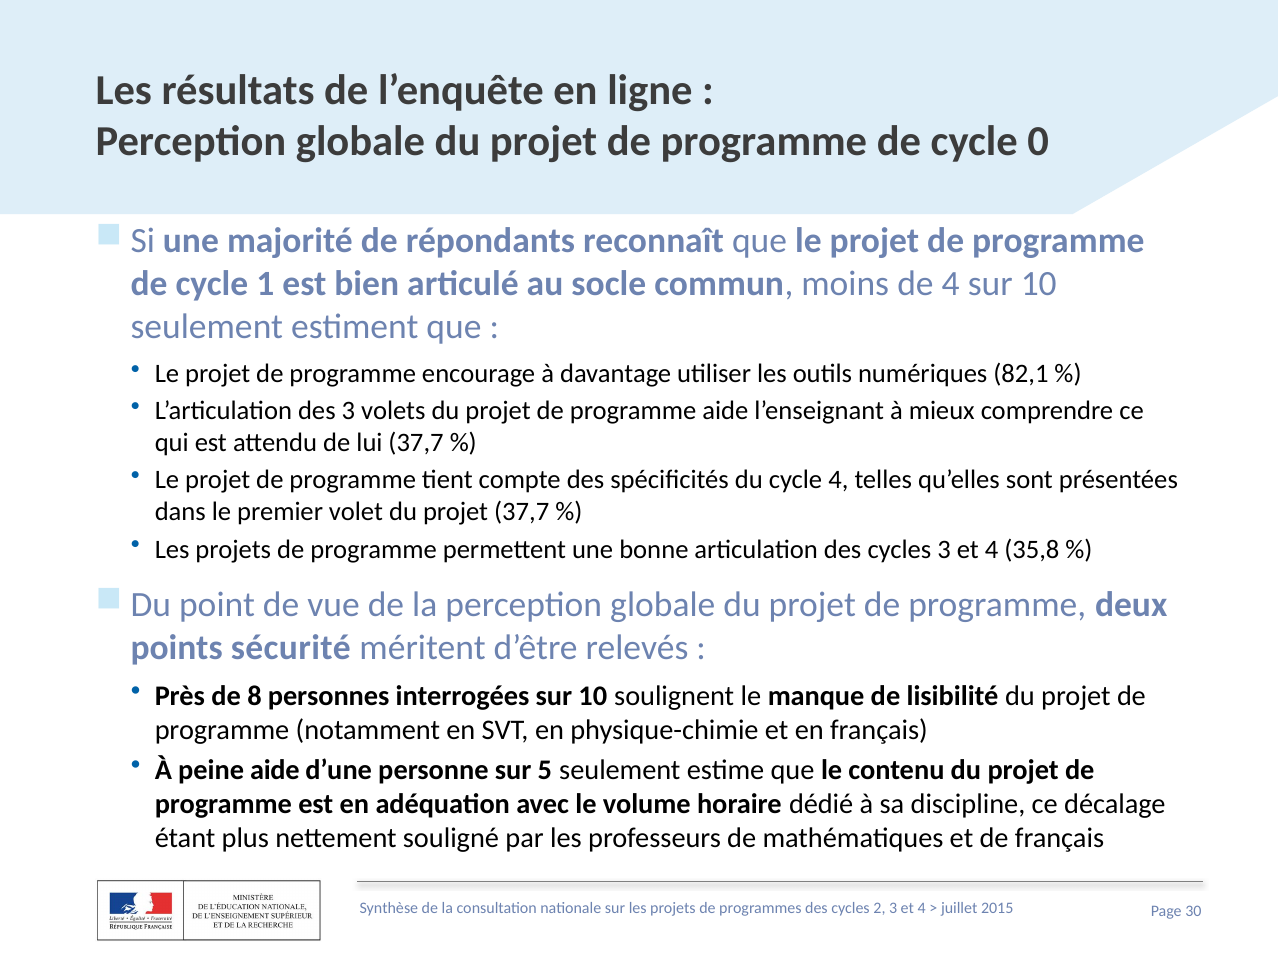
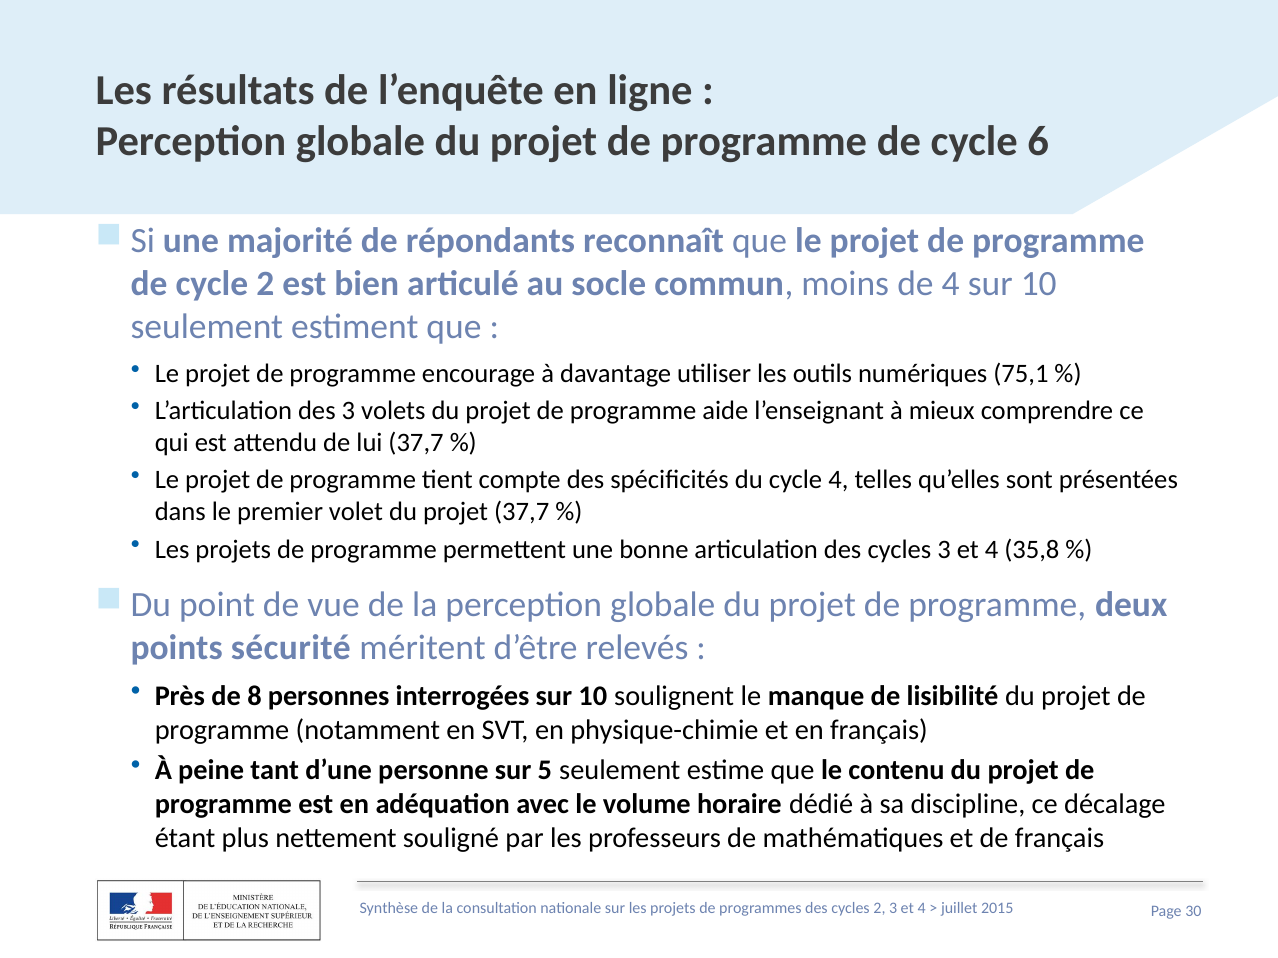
0: 0 -> 6 (1038, 141)
cycle 1: 1 -> 2 (265, 284)
82,1: 82,1 -> 75,1 (1021, 374)
peine aide: aide -> tant (275, 770)
